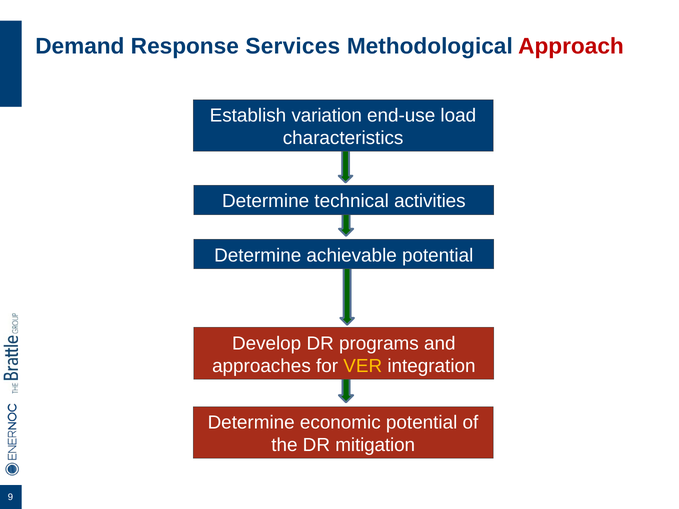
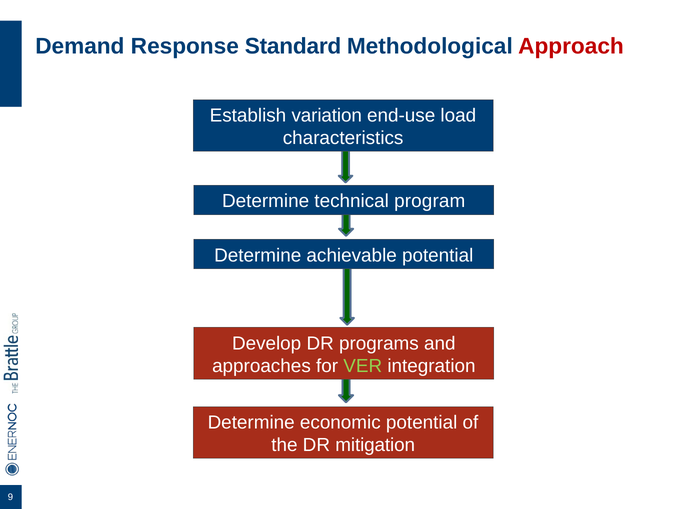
Services: Services -> Standard (293, 46)
activities: activities -> program (430, 201)
VER colour: yellow -> light green (363, 366)
